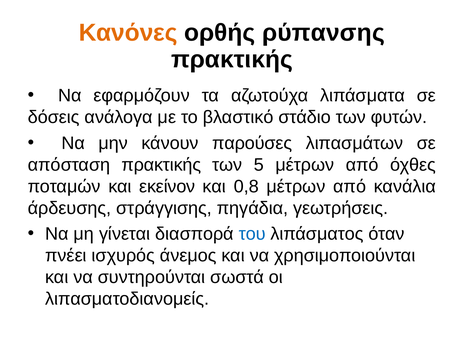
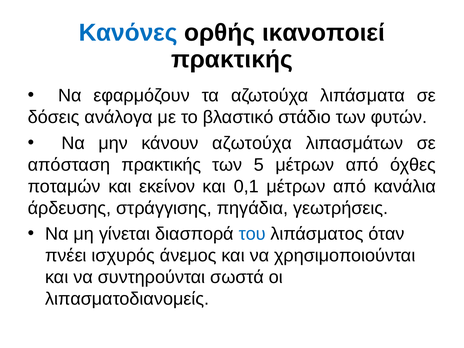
Κανόνες colour: orange -> blue (128, 33)
ρύπανσης: ρύπανσης -> ικανοποιεί (323, 33)
κάνουν παρούσες: παρούσες -> αζωτούχα (252, 143)
0,8: 0,8 -> 0,1 (246, 186)
